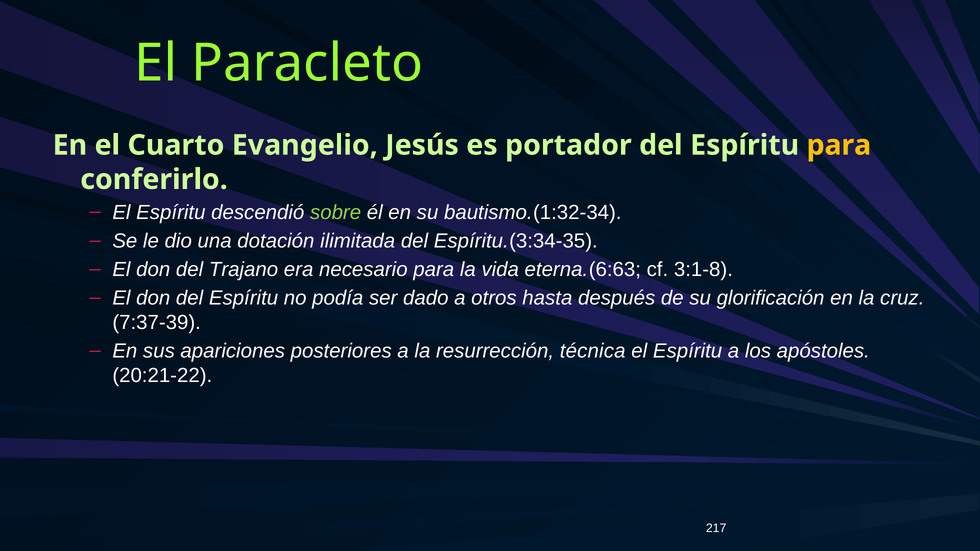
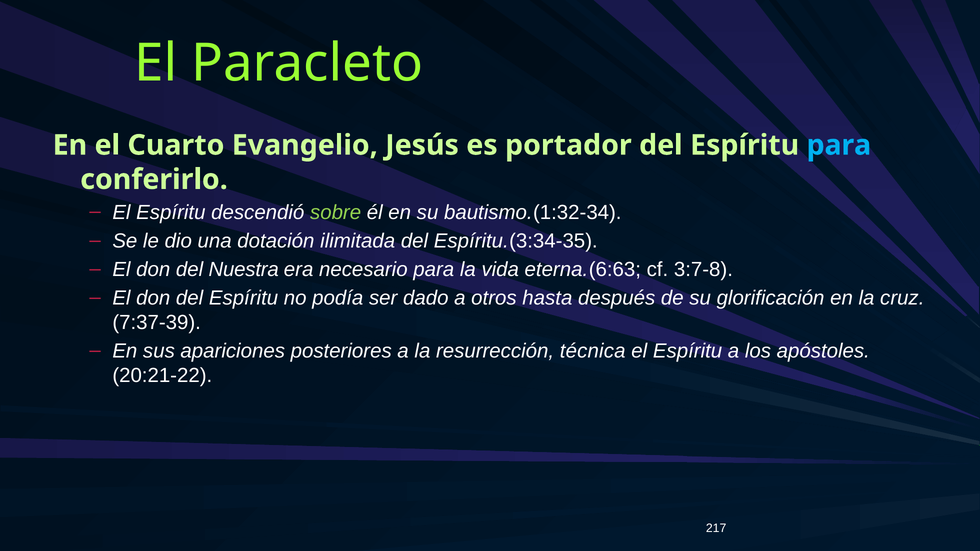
para colour: yellow -> light blue (839, 145)
Trajano: Trajano -> Nuestra (244, 270)
3:1-8: 3:1-8 -> 3:7-8 (703, 270)
